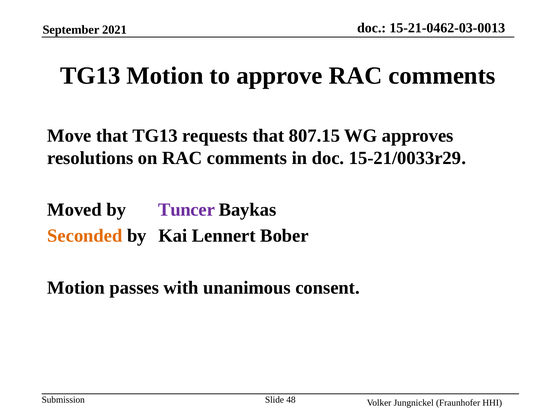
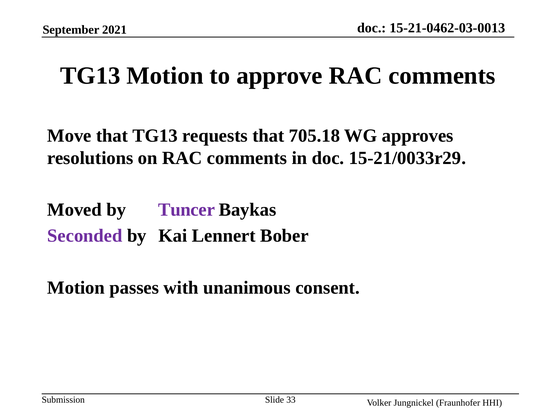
807.15: 807.15 -> 705.18 (314, 136)
Seconded colour: orange -> purple (85, 236)
48: 48 -> 33 (291, 400)
